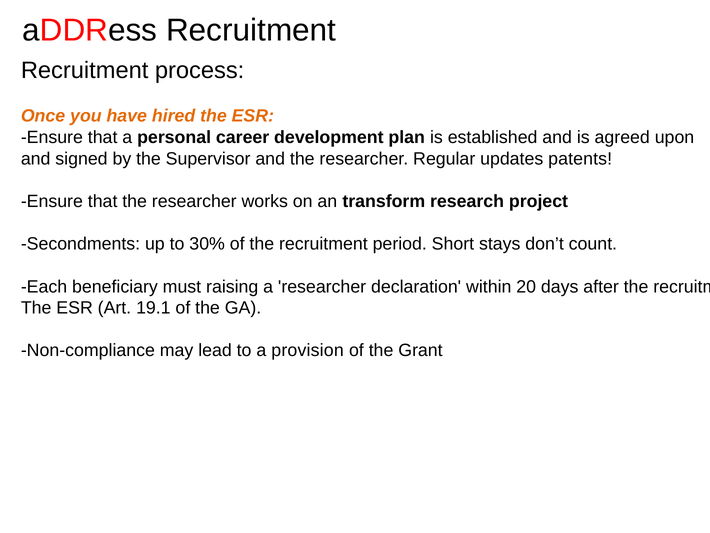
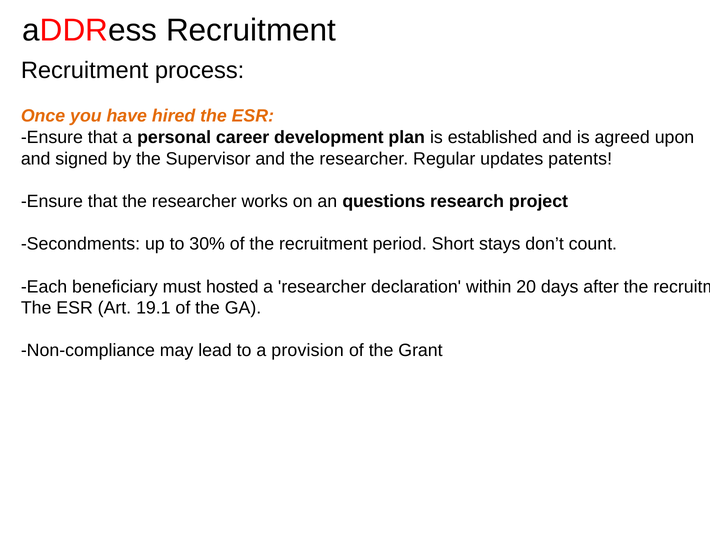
transform: transform -> questions (384, 201)
raising: raising -> hosted (232, 286)
